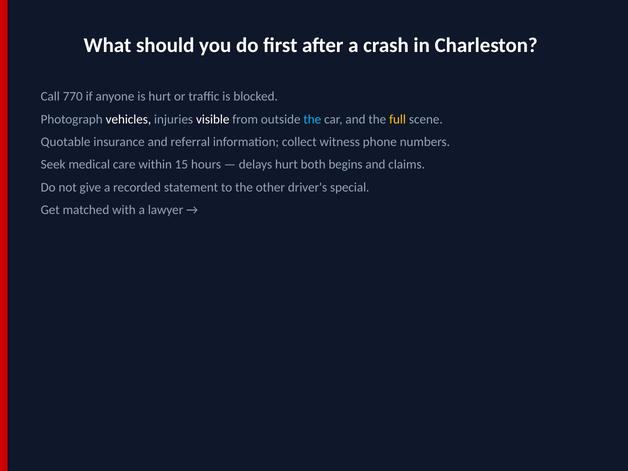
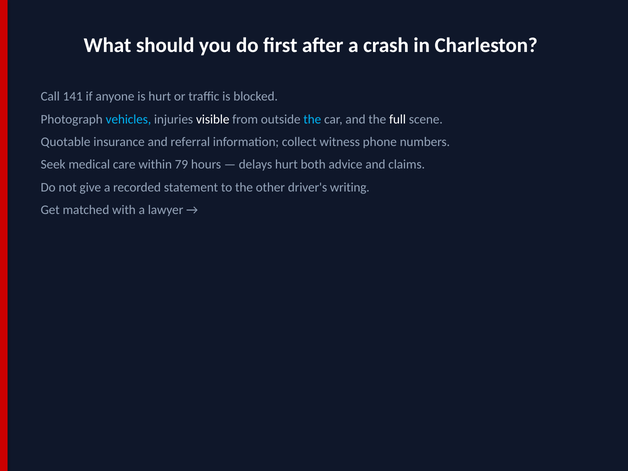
770: 770 -> 141 (73, 97)
vehicles colour: white -> light blue (128, 119)
full colour: yellow -> white (398, 119)
15: 15 -> 79 (181, 165)
begins: begins -> advice (346, 165)
special: special -> writing (350, 187)
